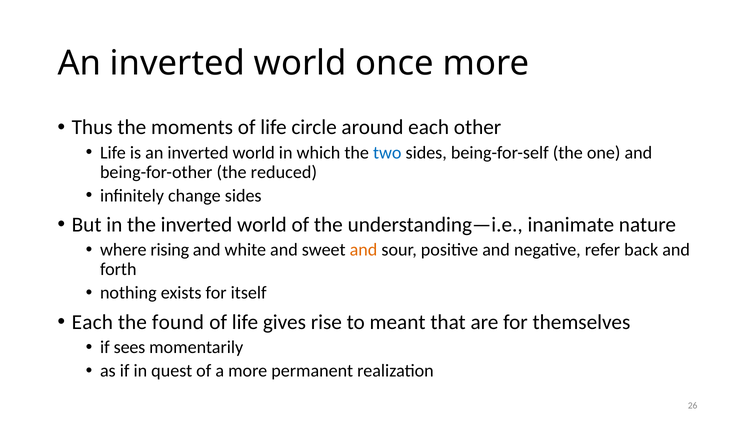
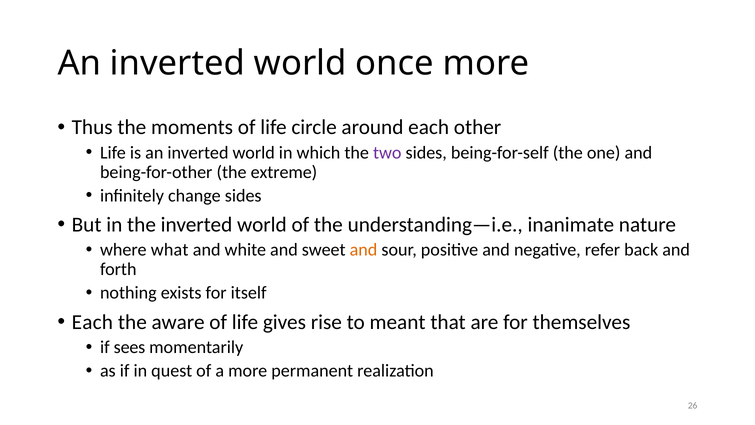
two colour: blue -> purple (387, 152)
reduced: reduced -> extreme (284, 172)
rising: rising -> what (170, 250)
found: found -> aware (178, 322)
